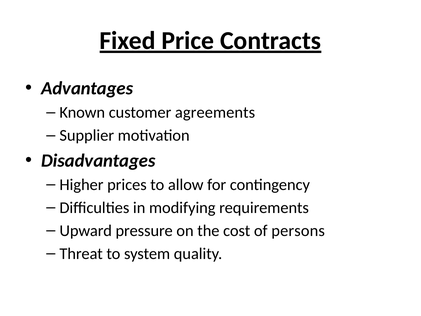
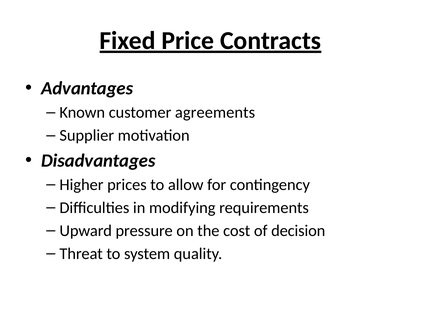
persons: persons -> decision (298, 230)
